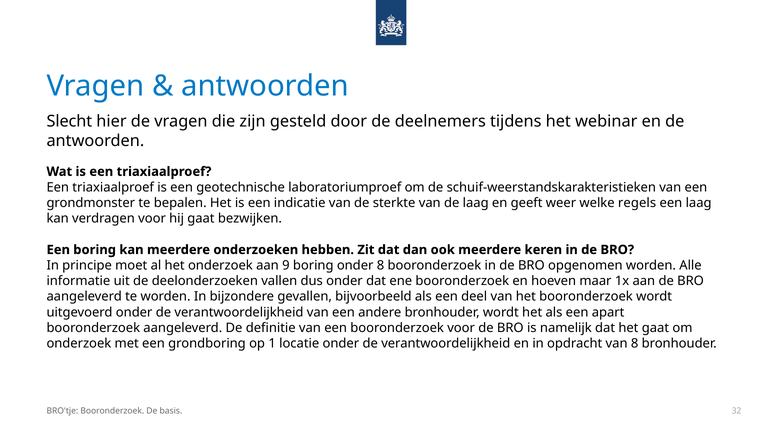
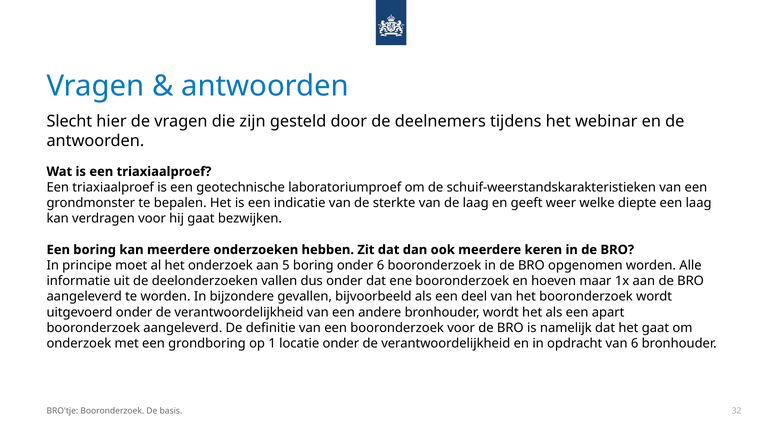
regels: regels -> diepte (637, 203)
9: 9 -> 5 (286, 265)
onder 8: 8 -> 6 (381, 265)
van 8: 8 -> 6 (635, 343)
